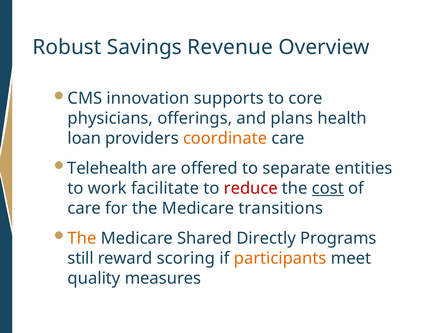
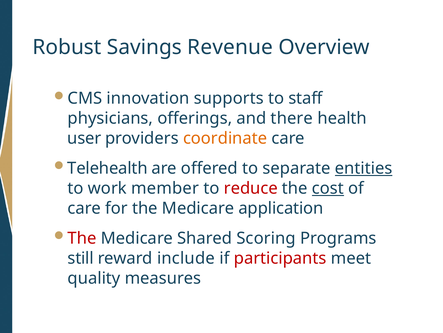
core: core -> staff (306, 98)
plans: plans -> there (292, 118)
loan: loan -> user (84, 138)
entities underline: none -> present (364, 168)
facilitate: facilitate -> member (165, 188)
transitions: transitions -> application (281, 208)
The colour: orange -> red (82, 238)
Directly: Directly -> Scoring (266, 238)
scoring: scoring -> include (186, 258)
participants colour: orange -> red (280, 258)
